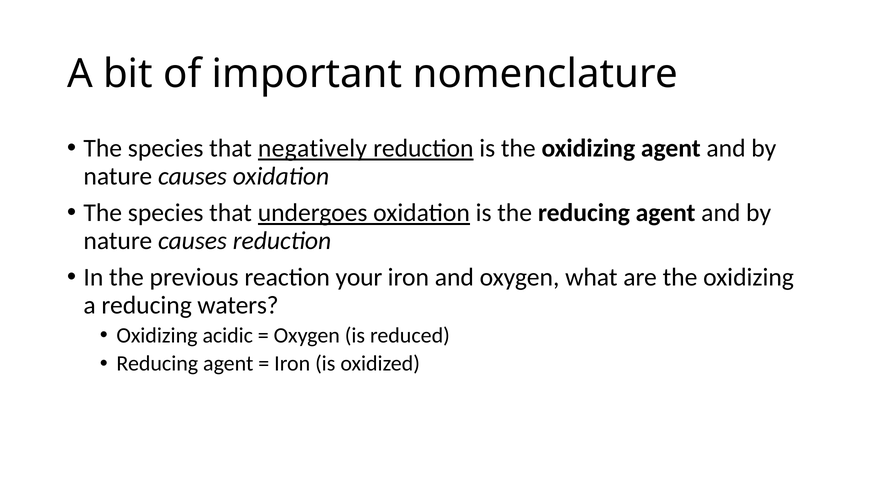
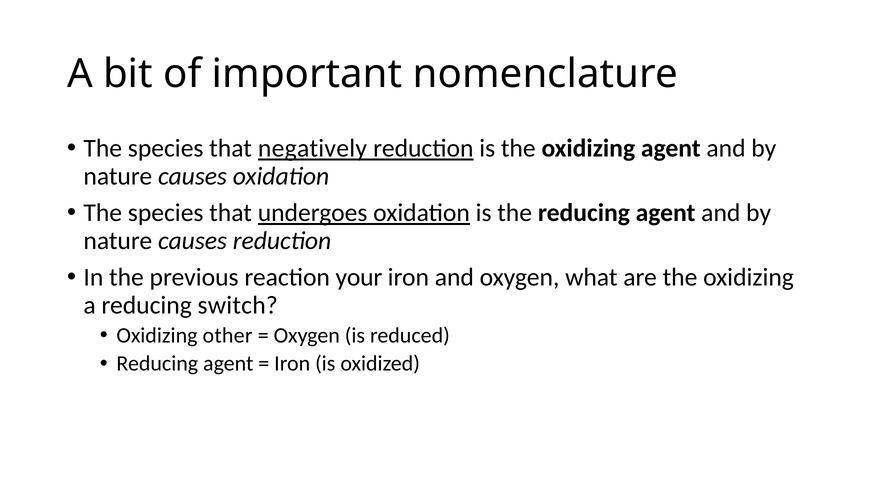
waters: waters -> switch (238, 305)
acidic: acidic -> other (228, 336)
